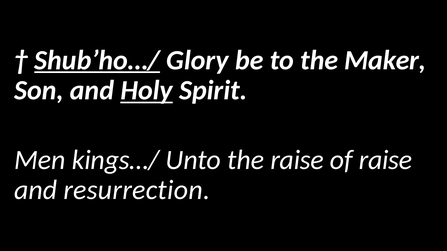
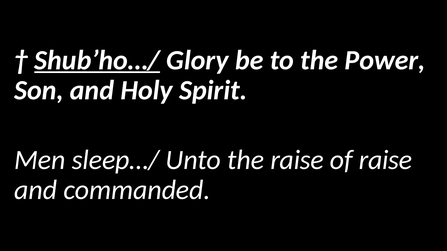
Maker: Maker -> Power (385, 60)
Holy underline: present -> none (147, 91)
kings…/: kings…/ -> sleep…/ (116, 160)
resurrection: resurrection -> commanded (137, 190)
